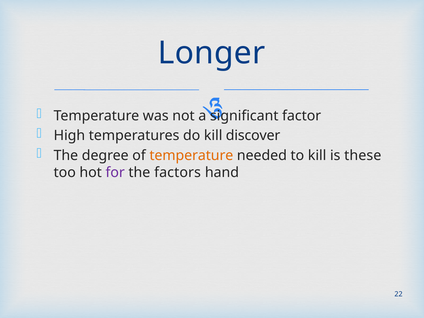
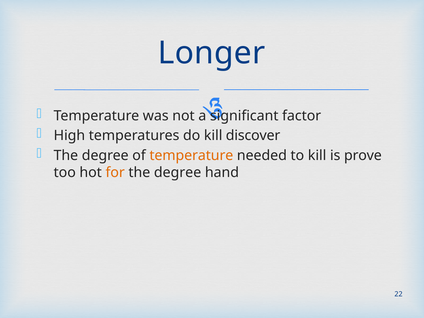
these: these -> prove (363, 155)
for colour: purple -> orange (115, 172)
factors: factors -> degree (178, 172)
